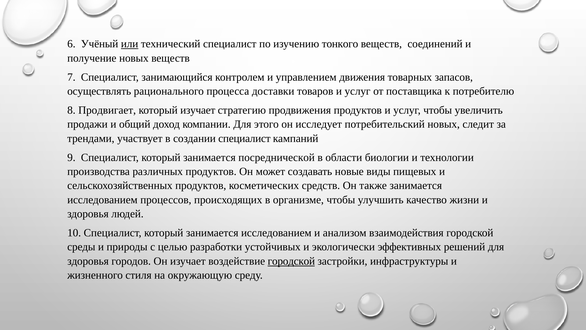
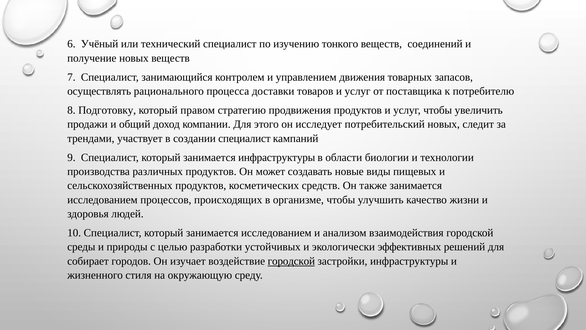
или underline: present -> none (130, 44)
Продвигает: Продвигает -> Подготовку (107, 110)
который изучает: изучает -> правом (198, 110)
занимается посреднической: посреднической -> инфраструктуры (277, 157)
здоровья: здоровья -> собирает (88, 261)
